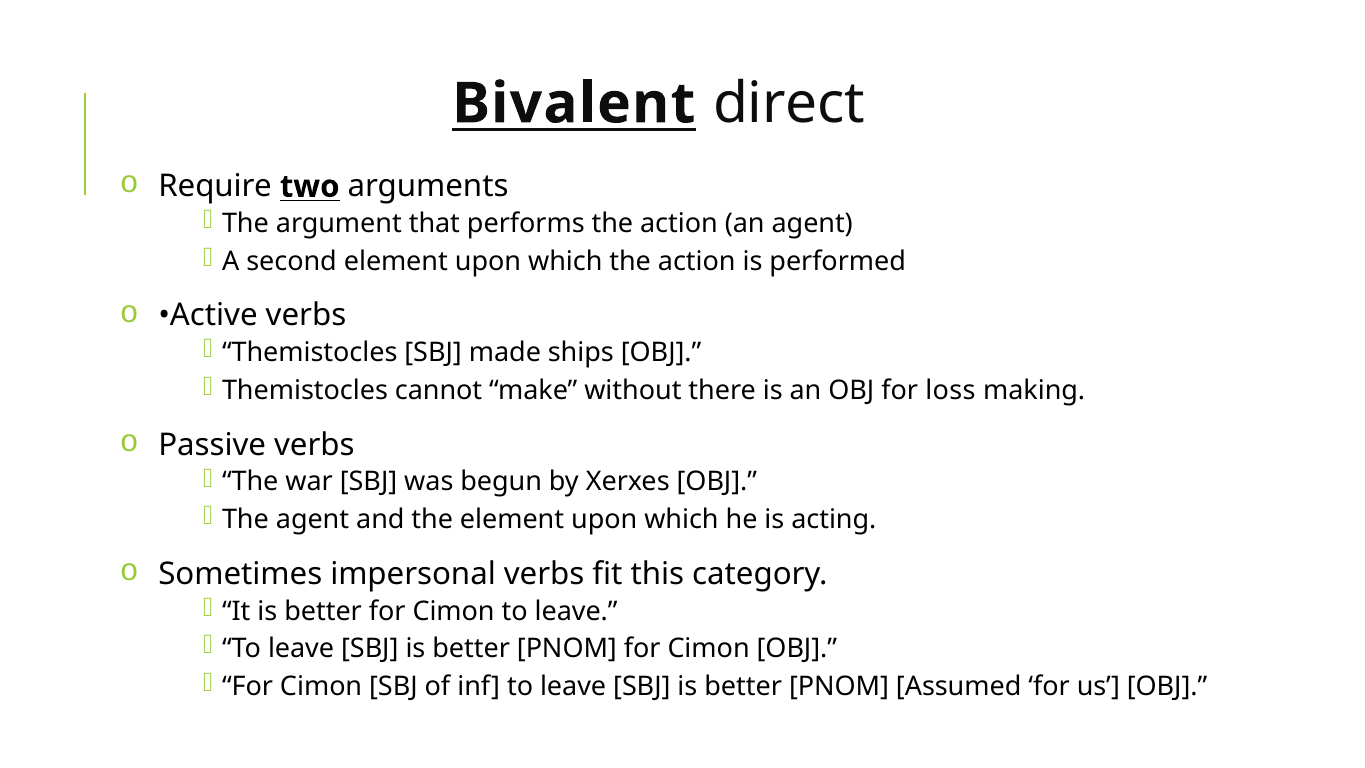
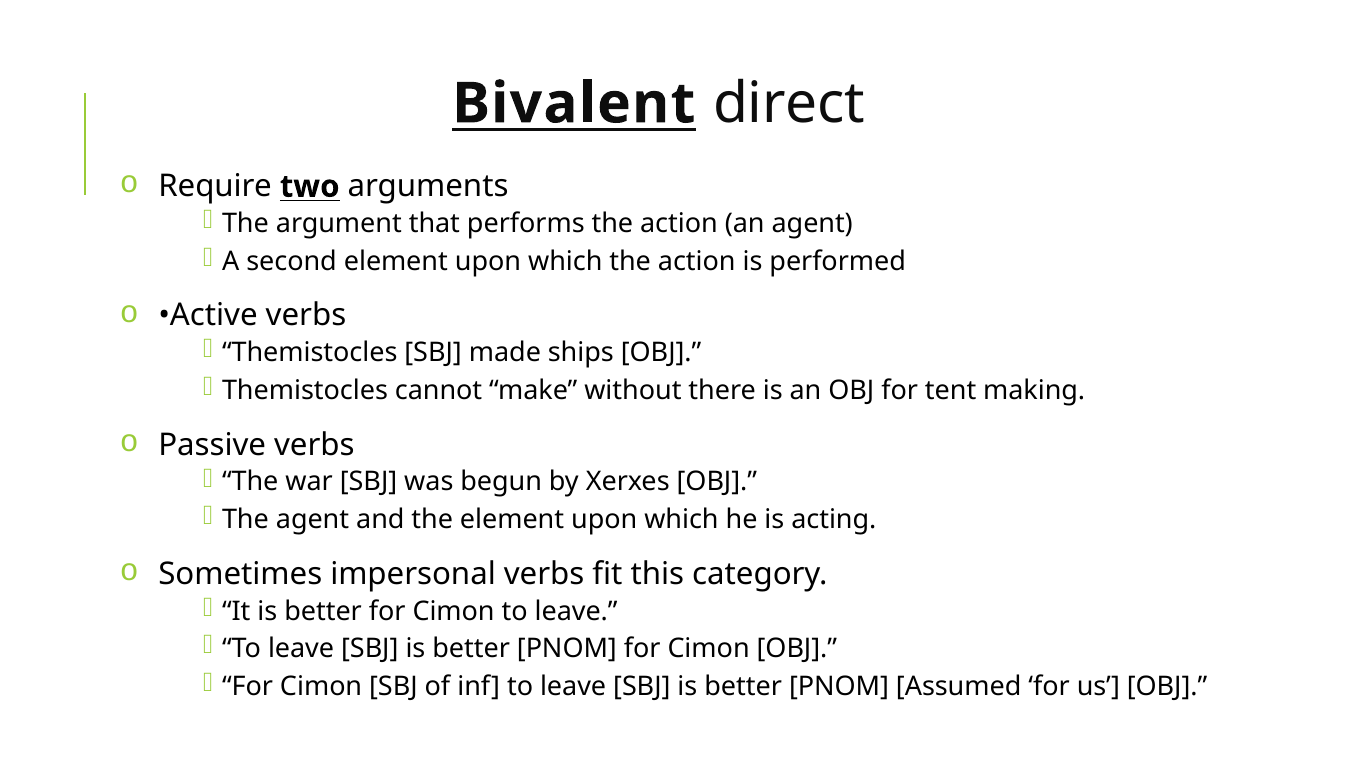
loss: loss -> tent (951, 391)
